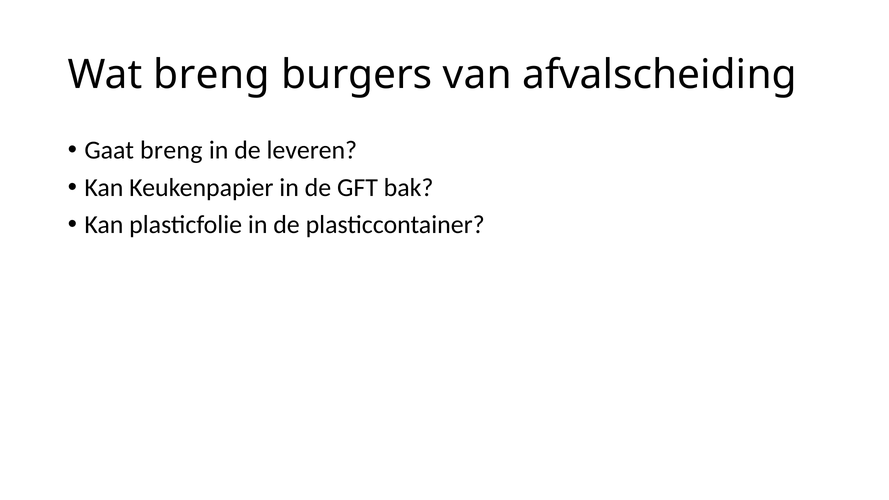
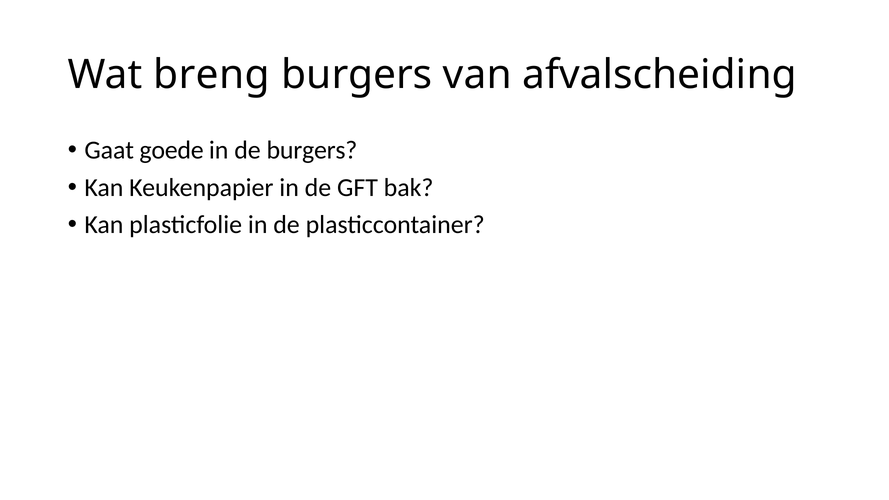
Gaat breng: breng -> goede (172, 150)
de leveren: leveren -> burgers (312, 150)
